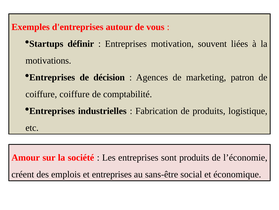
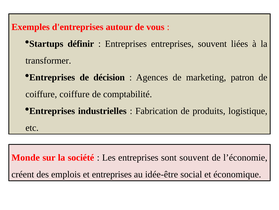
Entreprises motivation: motivation -> entreprises (172, 44)
motivations: motivations -> transformer (48, 60)
Amour: Amour -> Monde (26, 157)
sont produits: produits -> souvent (194, 157)
sans-être: sans-être -> idée-être (162, 174)
